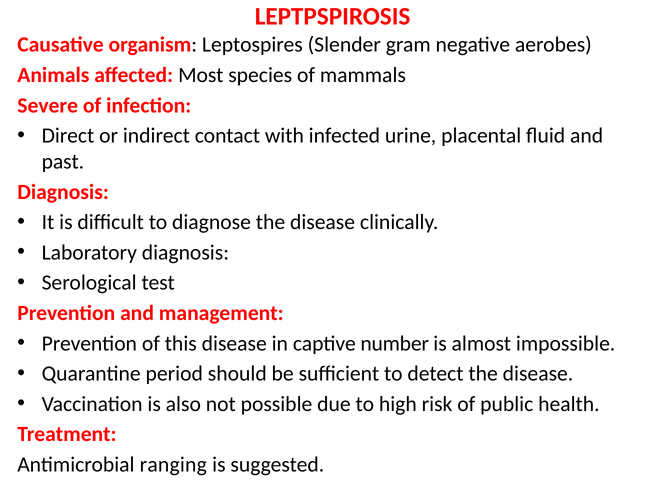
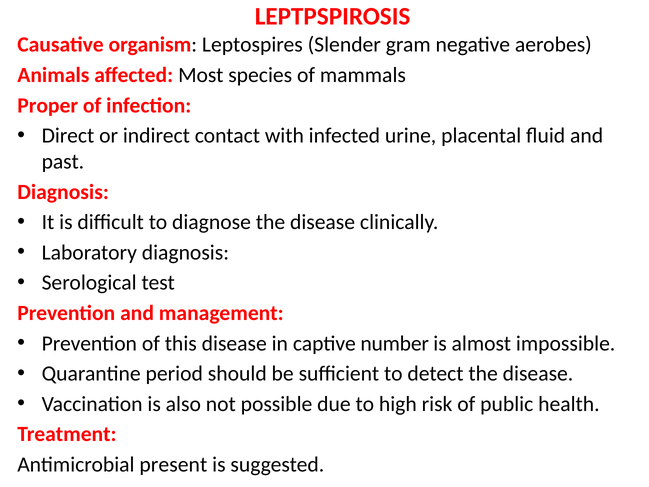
Severe: Severe -> Proper (48, 105)
ranging: ranging -> present (173, 464)
